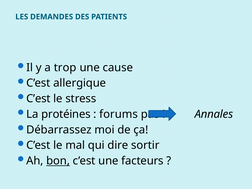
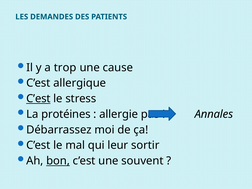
C’est underline: none -> present (38, 99)
forums: forums -> allergie (119, 114)
dire: dire -> leur (118, 145)
facteurs: facteurs -> souvent (142, 161)
